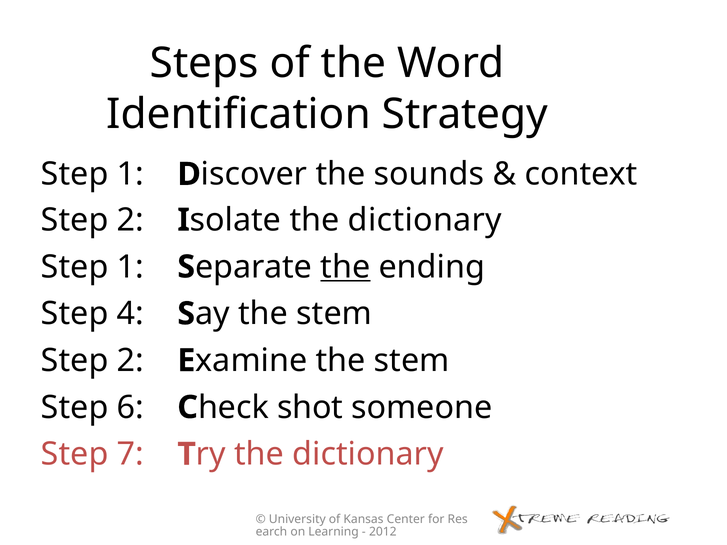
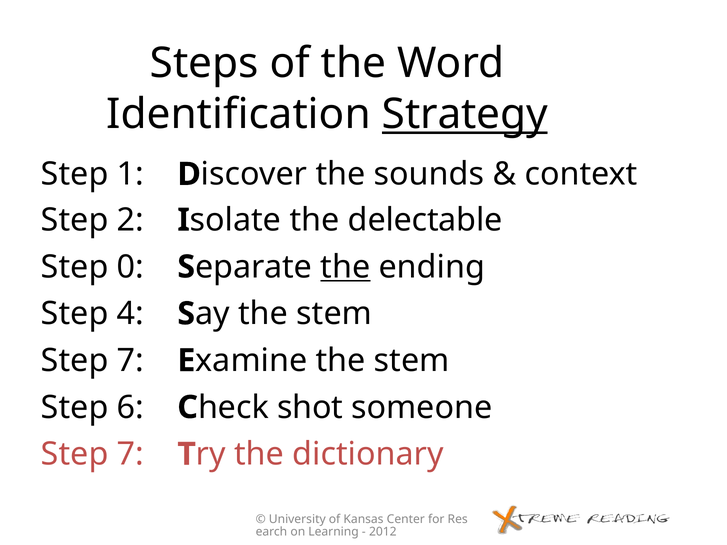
Strategy underline: none -> present (465, 114)
dictionary: dictionary -> delectable (425, 220)
1: 1 -> 0 (130, 267)
2: 2 -> 7 (130, 361)
